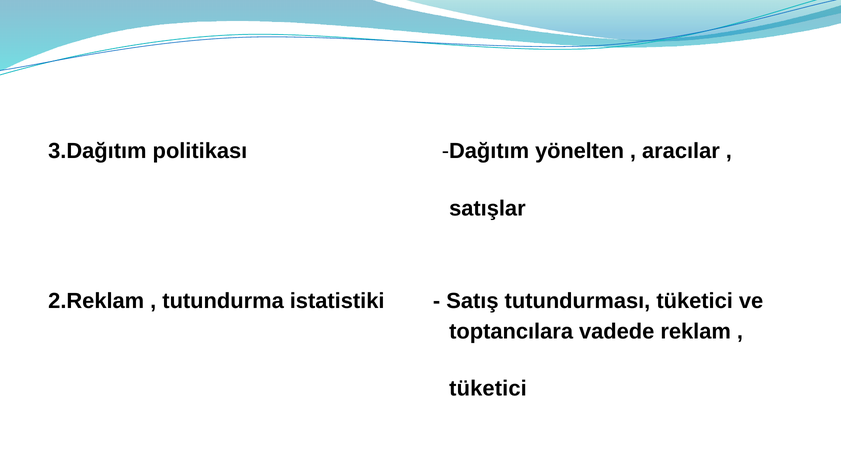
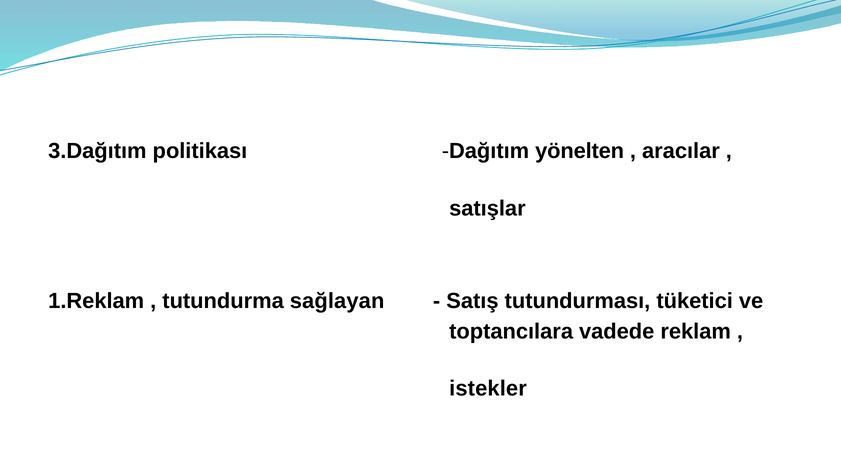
2.Reklam: 2.Reklam -> 1.Reklam (96, 301)
istatistiki: istatistiki -> sağlayan (337, 301)
tüketici: tüketici -> istekler (488, 389)
